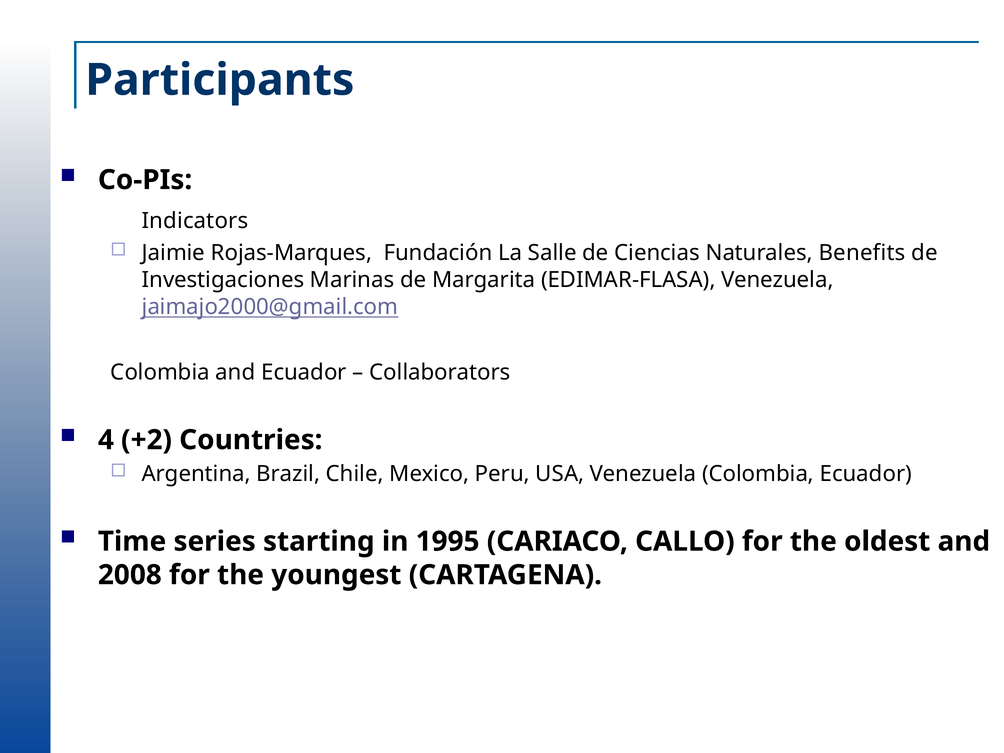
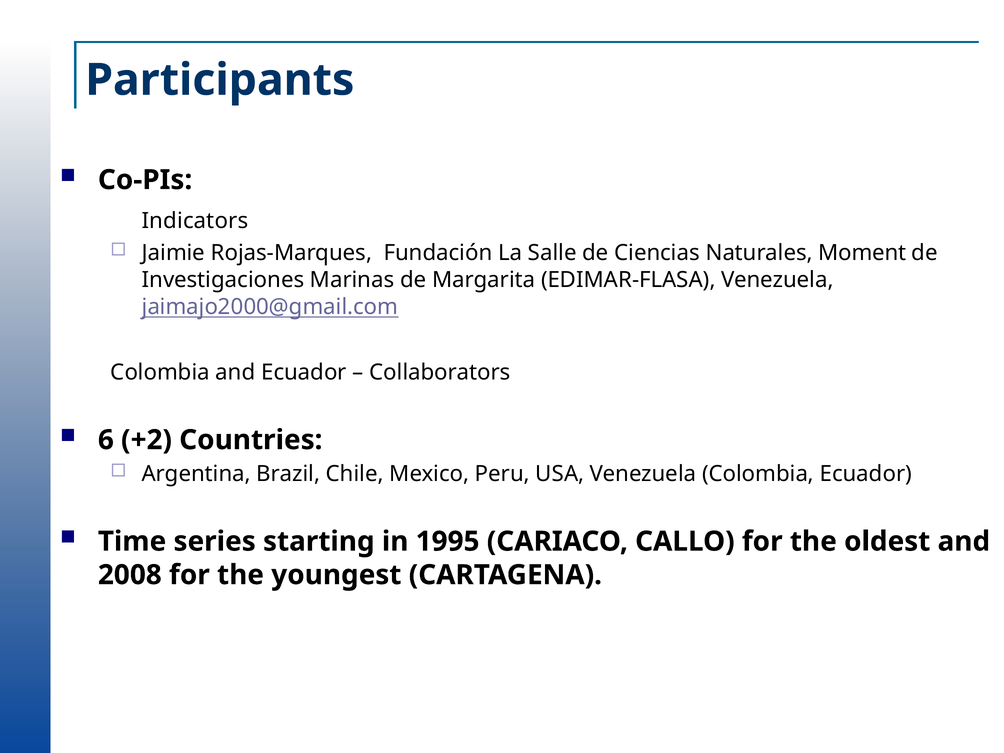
Benefits: Benefits -> Moment (862, 253)
4: 4 -> 6 (106, 440)
